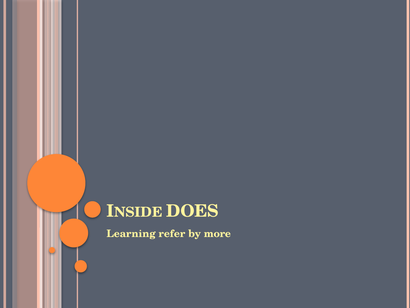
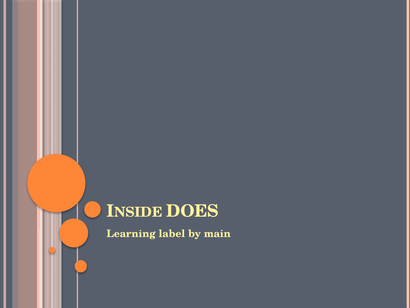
refer: refer -> label (172, 234)
more: more -> main (217, 234)
